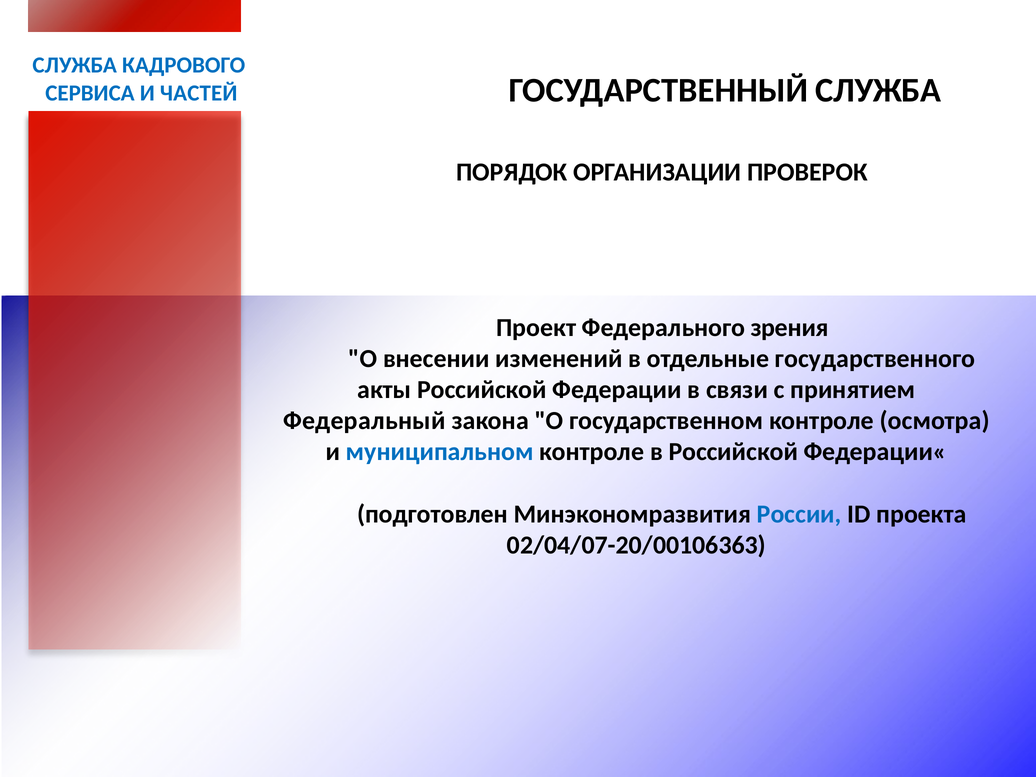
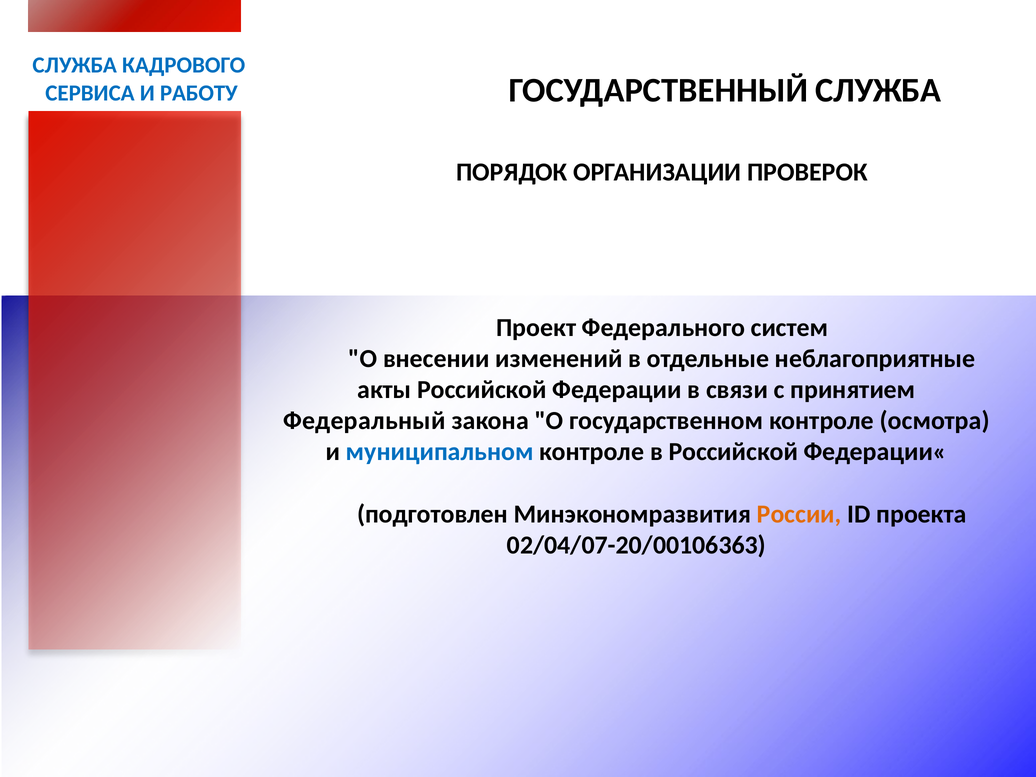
ЧАСТЕЙ: ЧАСТЕЙ -> РАБОТУ (199, 93)
зрения: зрения -> систем (790, 328)
государственного: государственного -> неблагоприятные (875, 359)
России colour: blue -> orange (799, 514)
